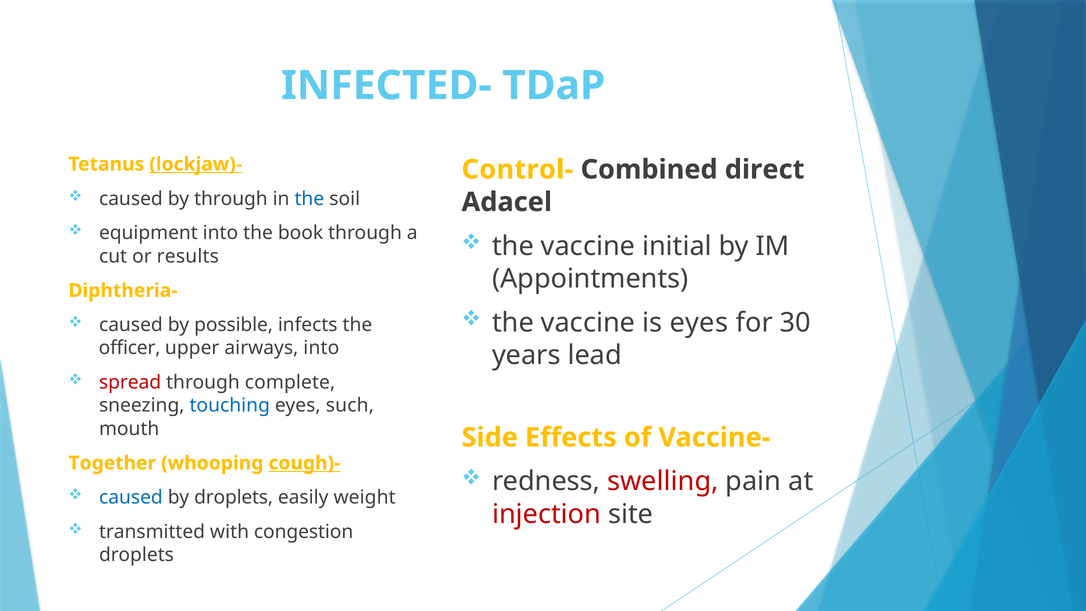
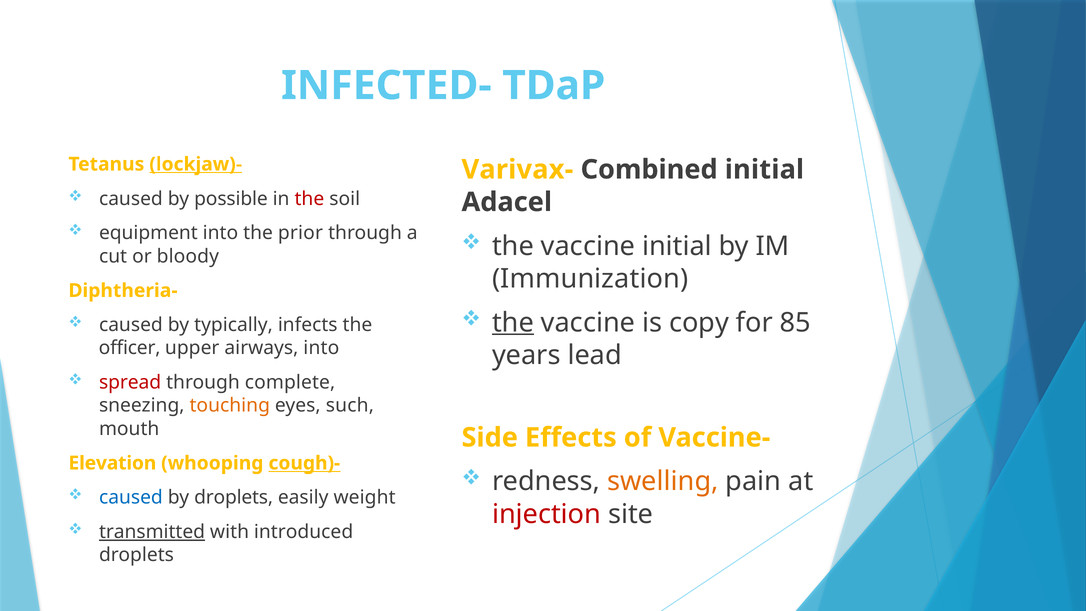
Control-: Control- -> Varivax- (517, 170)
Combined direct: direct -> initial (764, 170)
by through: through -> possible (231, 199)
the colour: blue -> red (309, 199)
book: book -> prior (300, 233)
results: results -> bloody (188, 256)
Appointments: Appointments -> Immunization (590, 279)
the underline: none -> present (513, 322)
is eyes: eyes -> copy (699, 322)
30: 30 -> 85 (796, 322)
possible: possible -> typically (233, 325)
touching colour: blue -> orange (230, 406)
Together: Together -> Elevation (112, 463)
swelling colour: red -> orange (663, 481)
transmitted underline: none -> present (152, 532)
congestion: congestion -> introduced (304, 532)
